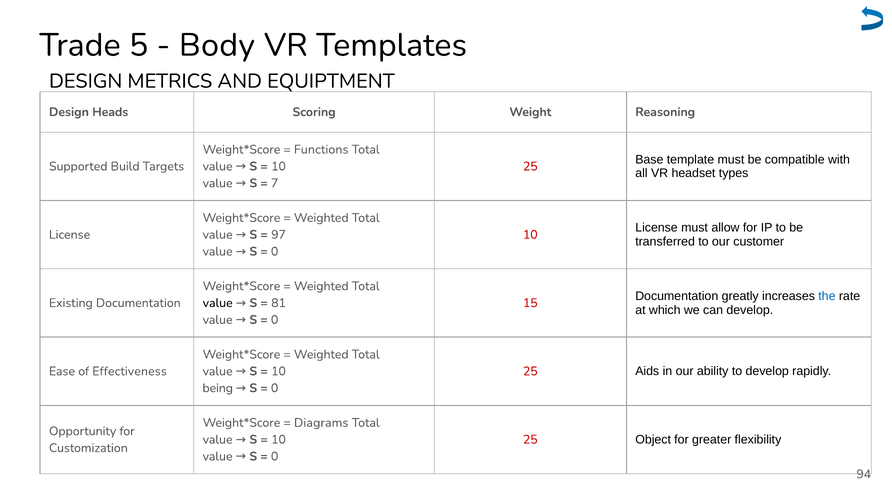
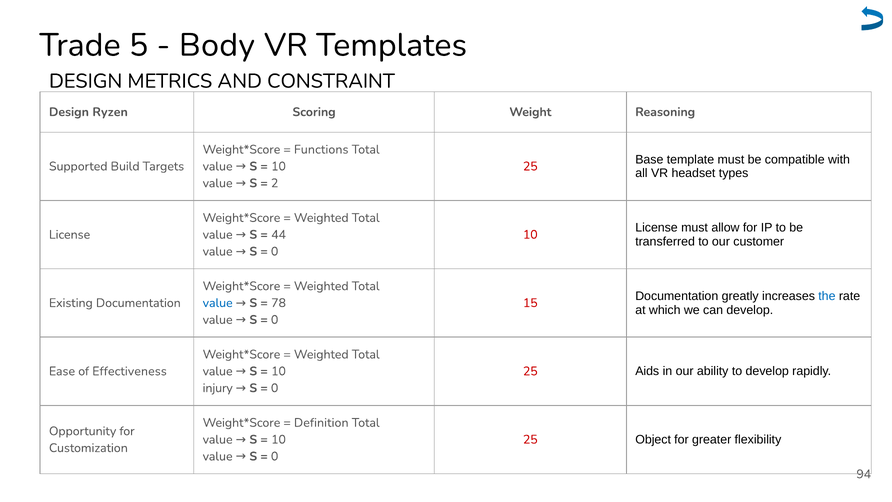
EQUIPTMENT: EQUIPTMENT -> CONSTRAINT (331, 81)
Heads: Heads -> Ryzen (110, 112)
7: 7 -> 2 (275, 183)
97: 97 -> 44 (279, 235)
value colour: black -> blue (218, 303)
81: 81 -> 78 (279, 303)
being: being -> injury (218, 388)
Diagrams: Diagrams -> Definition (321, 422)
